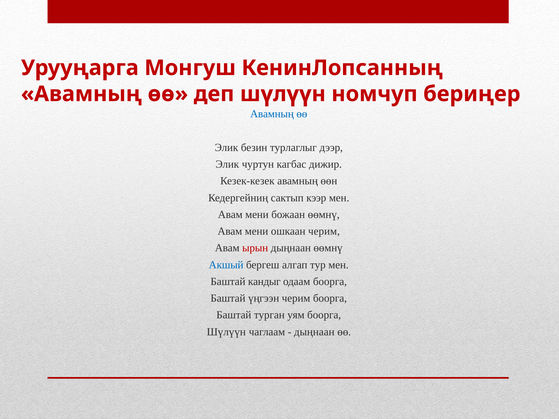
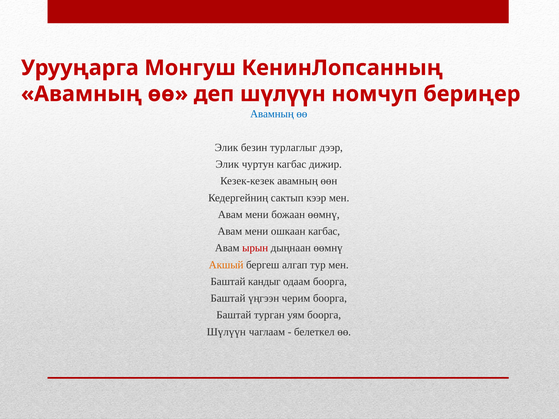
ошкаан черим: черим -> кагбас (324, 231)
Акшый colour: blue -> orange (226, 265)
дыңнаан: дыңнаан -> белеткел (314, 332)
